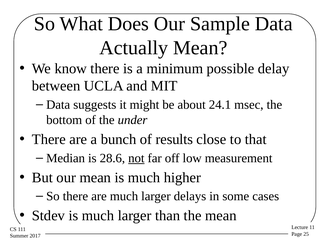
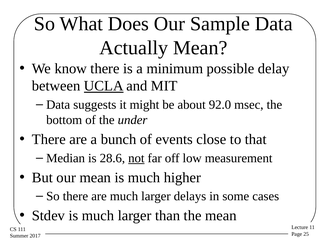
UCLA underline: none -> present (104, 86)
24.1: 24.1 -> 92.0 (220, 105)
results: results -> events (174, 139)
